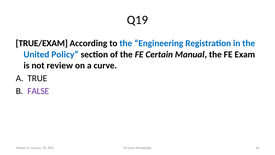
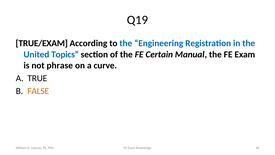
Policy: Policy -> Topics (65, 54)
review: review -> phrase (60, 65)
FALSE colour: purple -> orange (38, 91)
